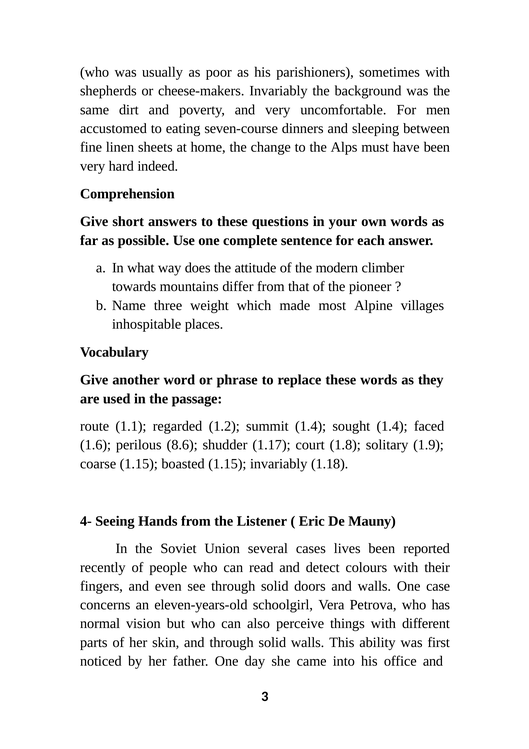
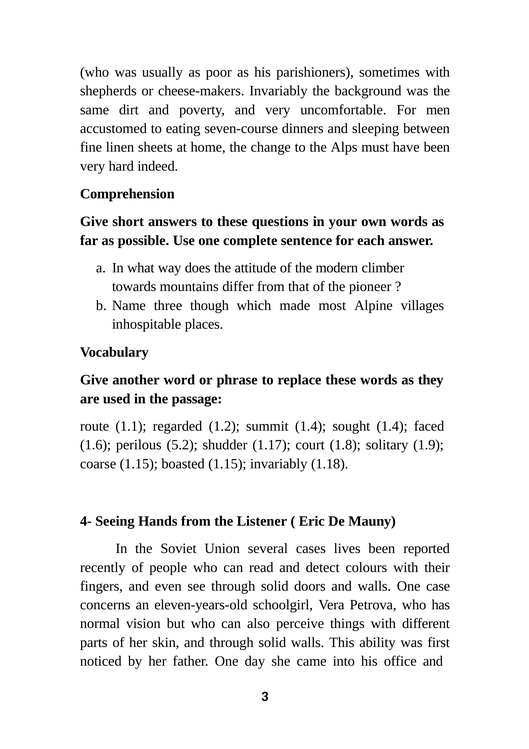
weight: weight -> though (210, 305)
8.6: 8.6 -> 5.2 (182, 445)
